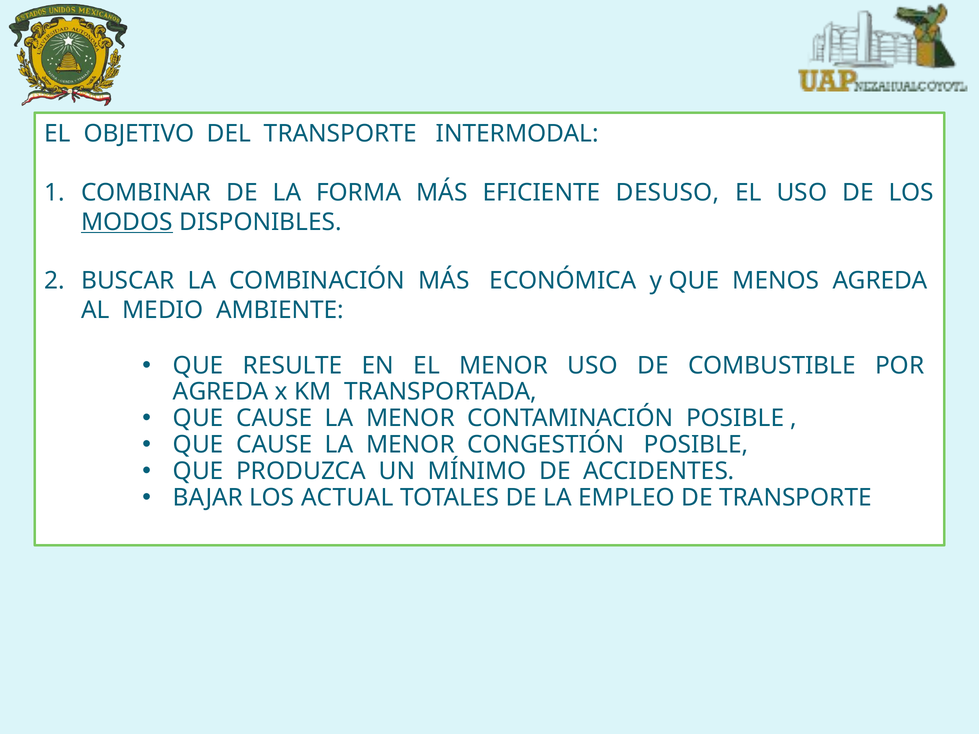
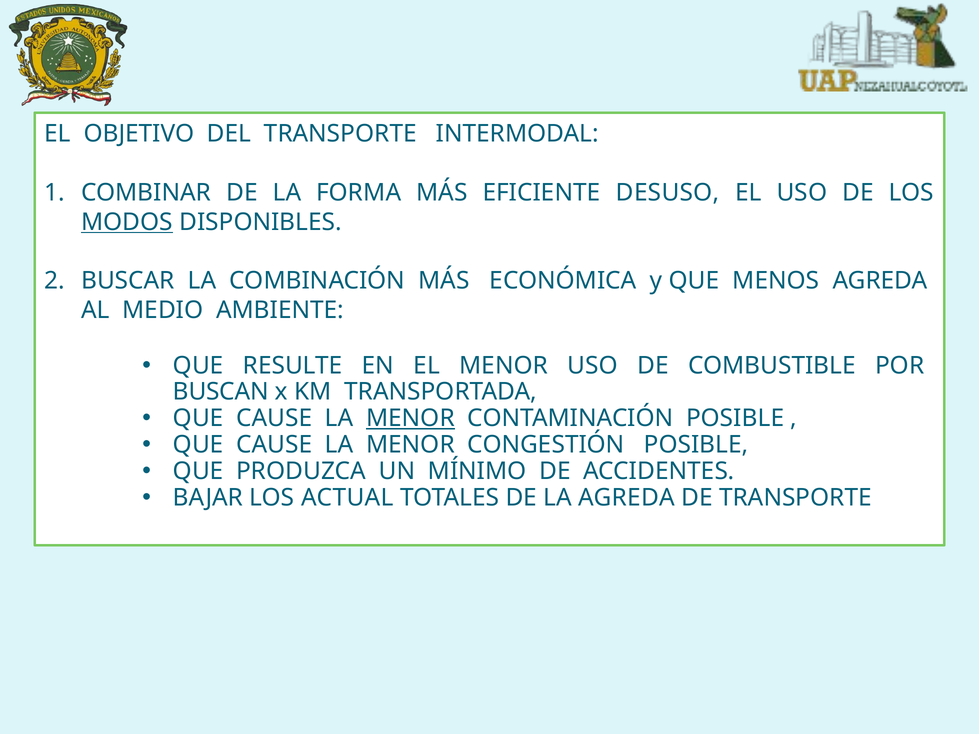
AGREDA: AGREDA -> BUSCAN (221, 392)
MENOR underline: none -> present (410, 418)
LA EMPLEO: EMPLEO -> AGREDA (626, 498)
